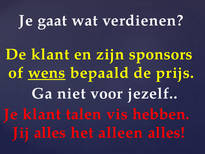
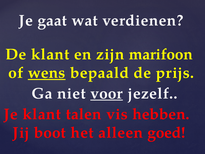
sponsors: sponsors -> marifoon (161, 54)
voor underline: none -> present (107, 93)
Jij alles: alles -> boot (50, 132)
alleen alles: alles -> goed (166, 132)
